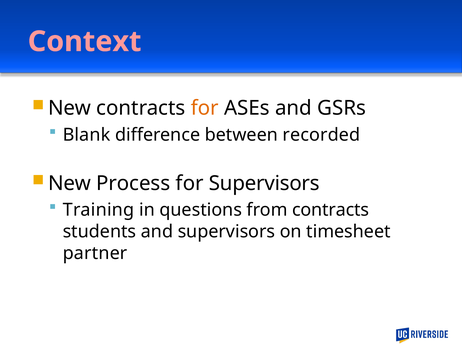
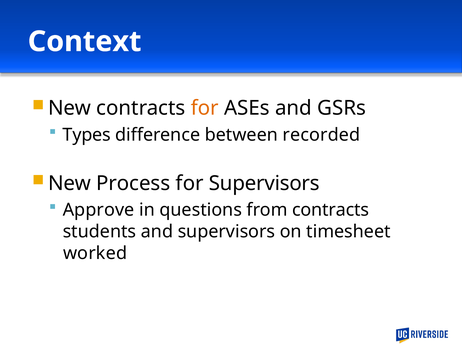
Context colour: pink -> white (85, 42)
Blank: Blank -> Types (87, 135)
Training: Training -> Approve (99, 210)
partner: partner -> worked (95, 253)
